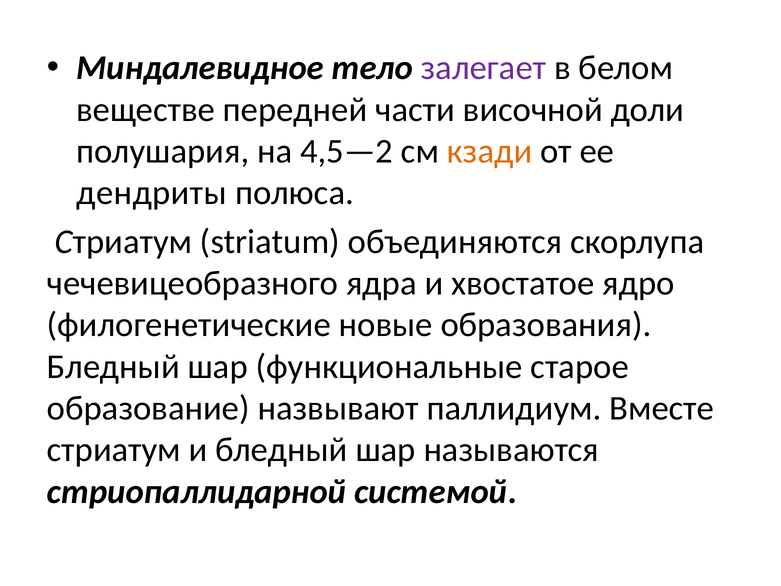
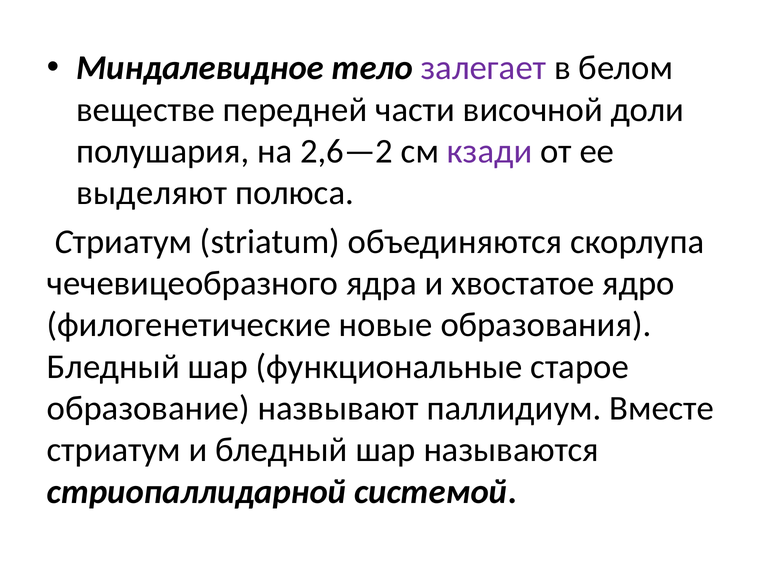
4,5—2: 4,5—2 -> 2,6—2 (347, 151)
кзади colour: orange -> purple (490, 151)
дендриты: дендриты -> выделяют (152, 193)
